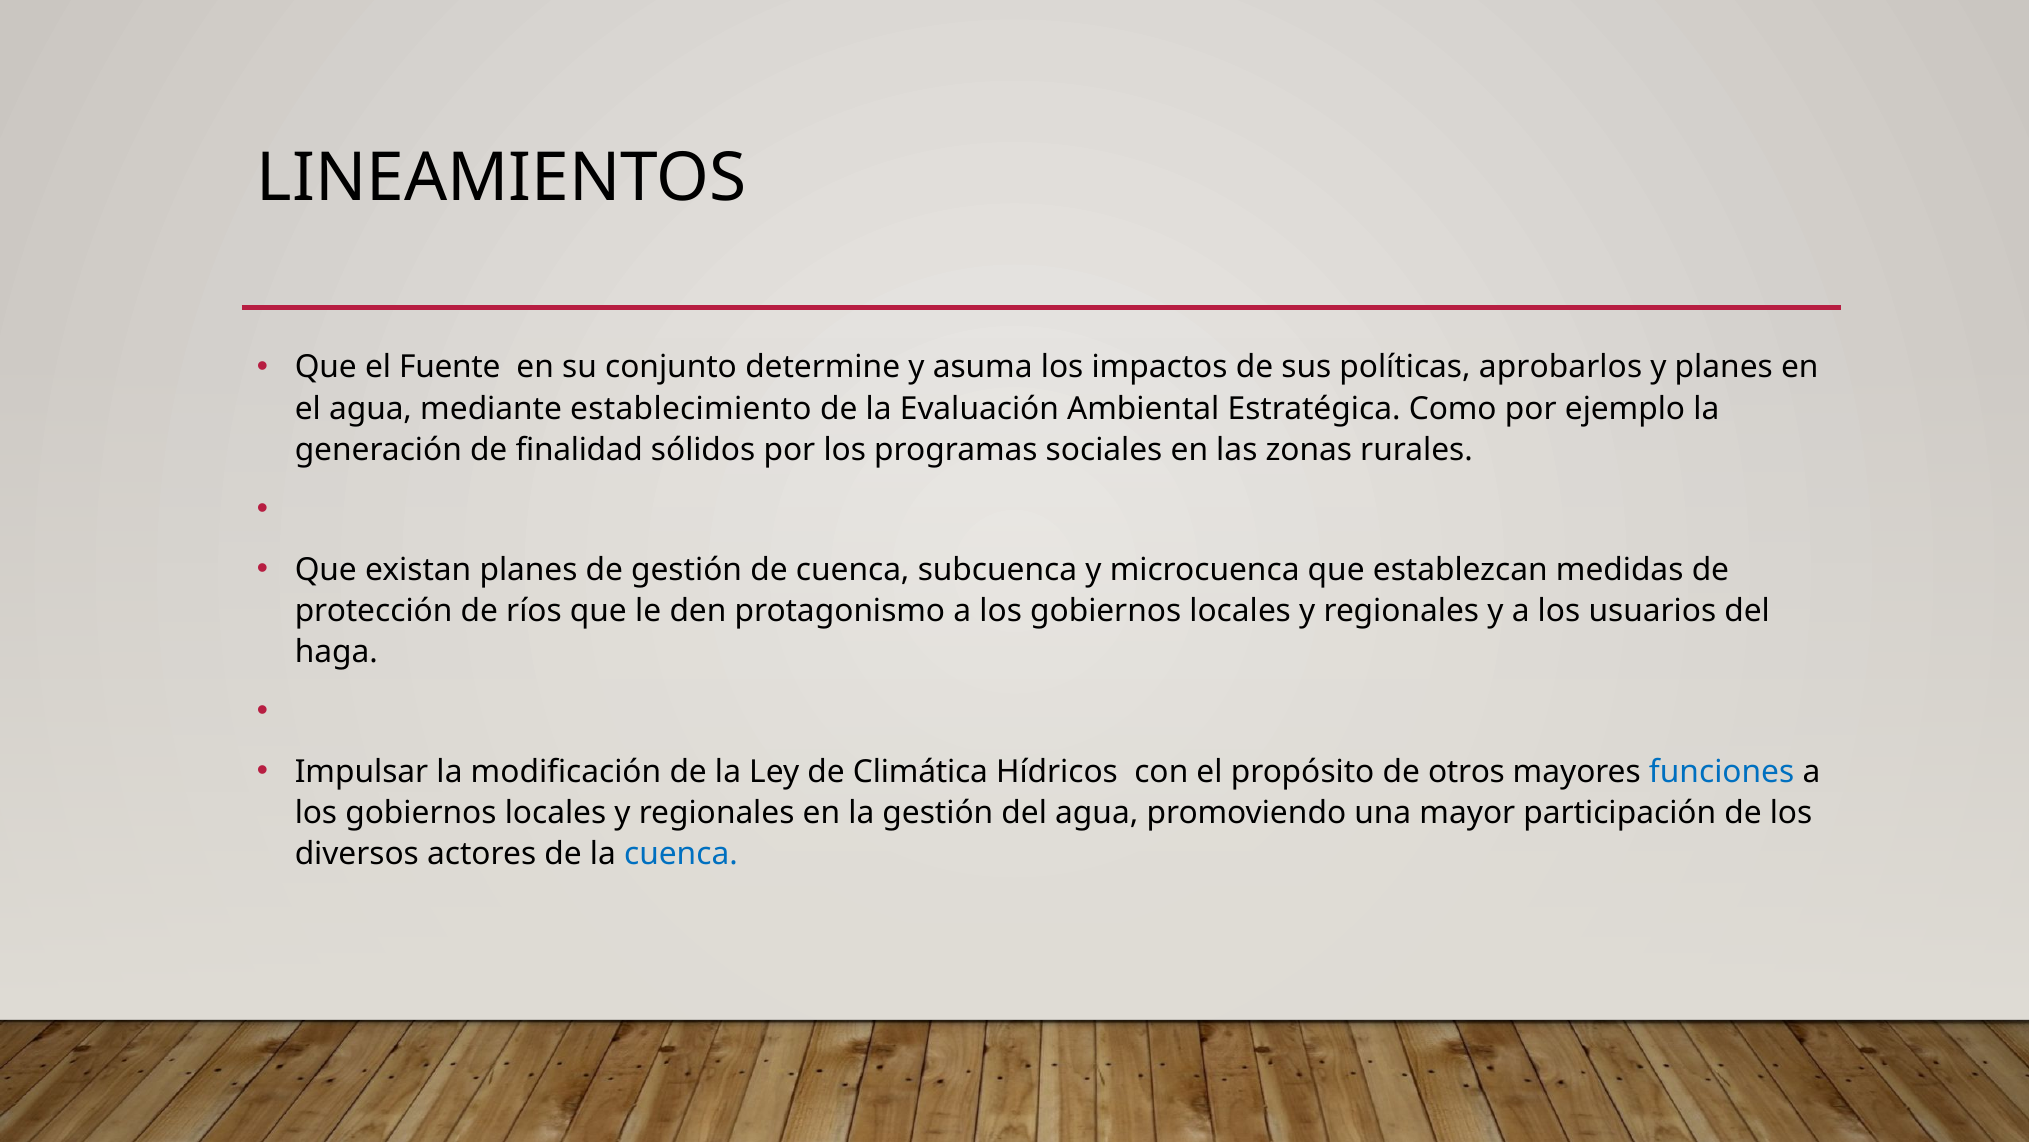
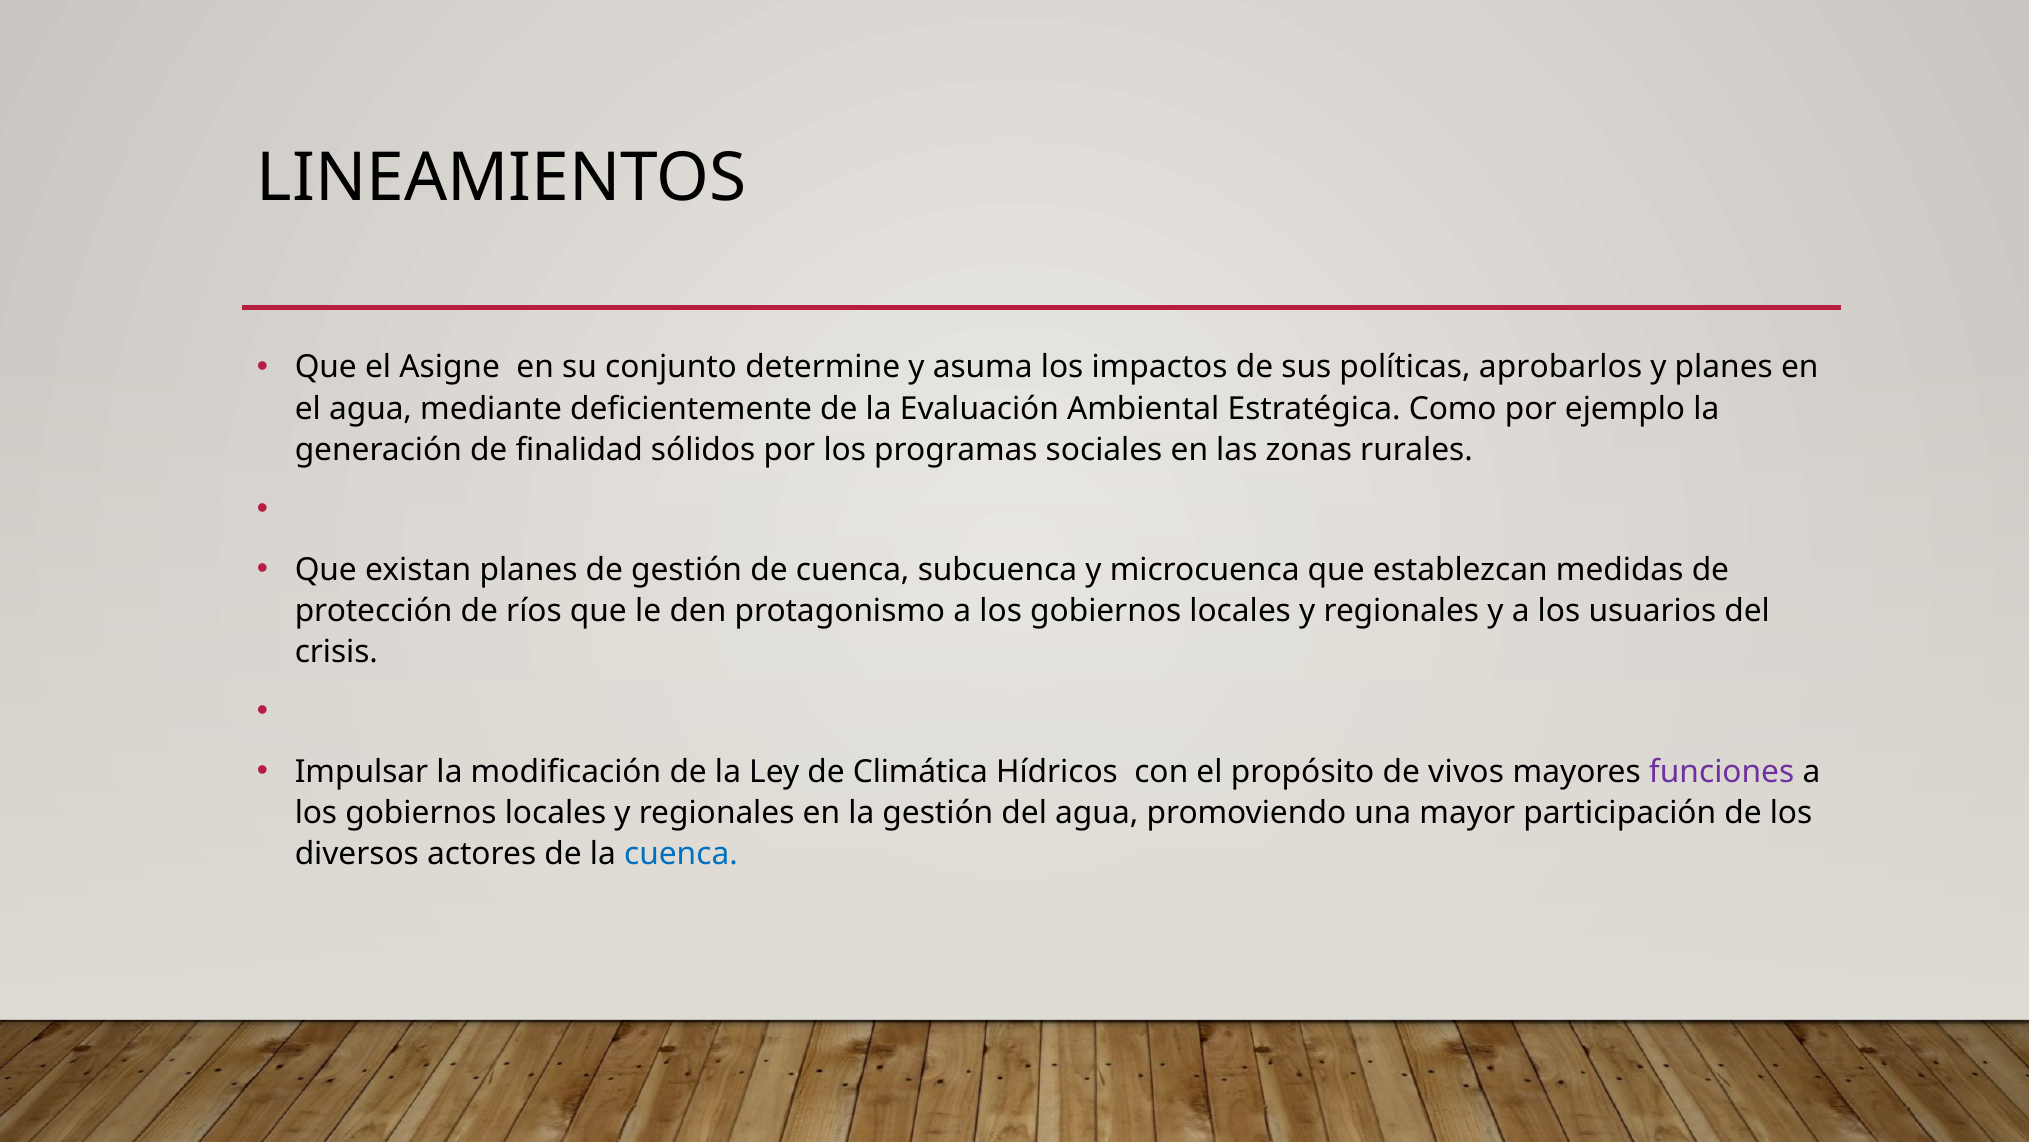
Fuente: Fuente -> Asigne (450, 367)
establecimiento: establecimiento -> deficientemente (691, 408)
haga: haga -> crisis (336, 651)
otros: otros -> vivos (1466, 772)
funciones colour: blue -> purple (1722, 772)
